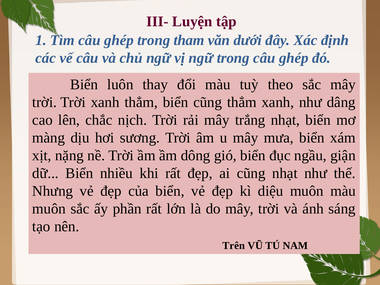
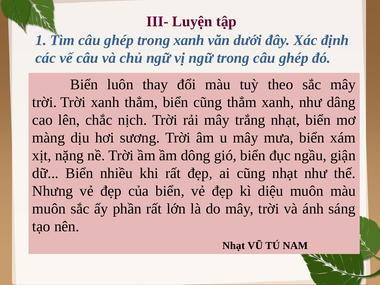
trong tham: tham -> xanh (189, 40)
Trên: Trên -> Nhạt (234, 246)
